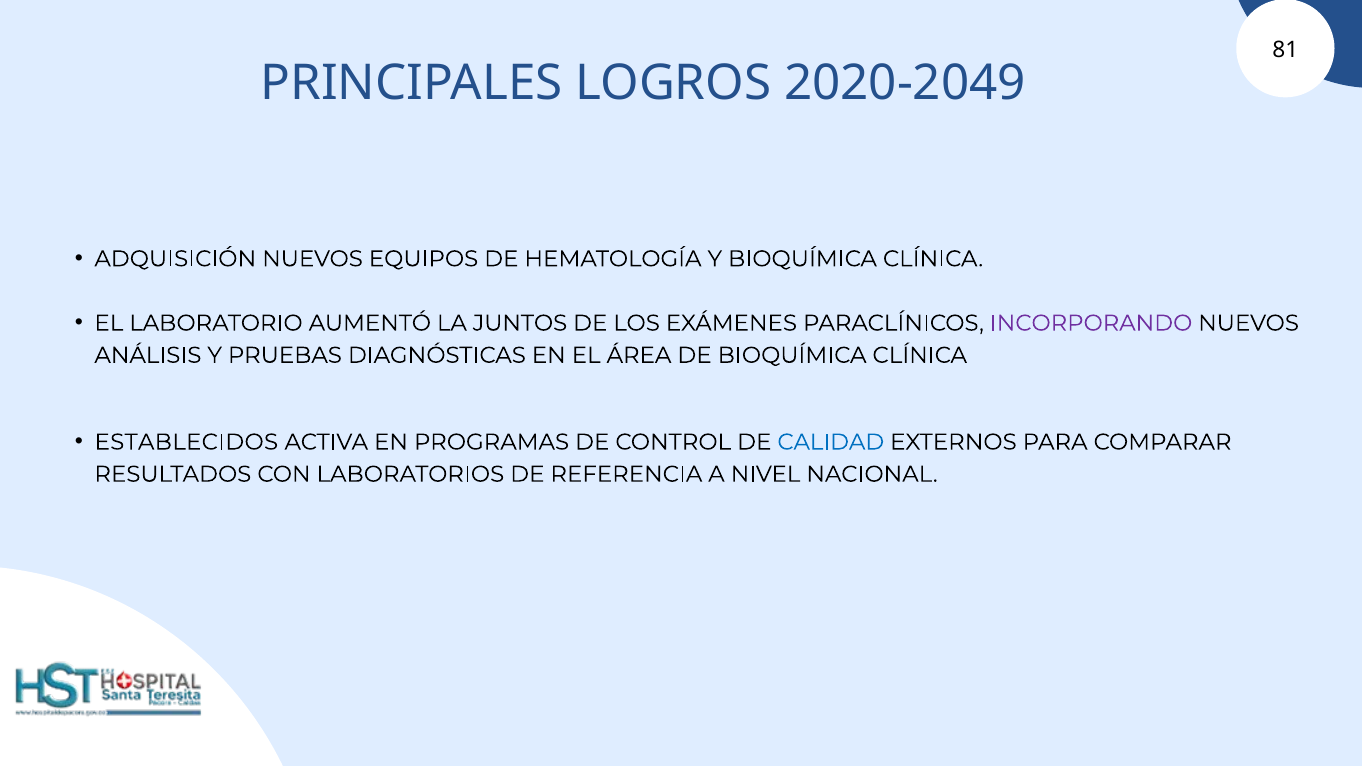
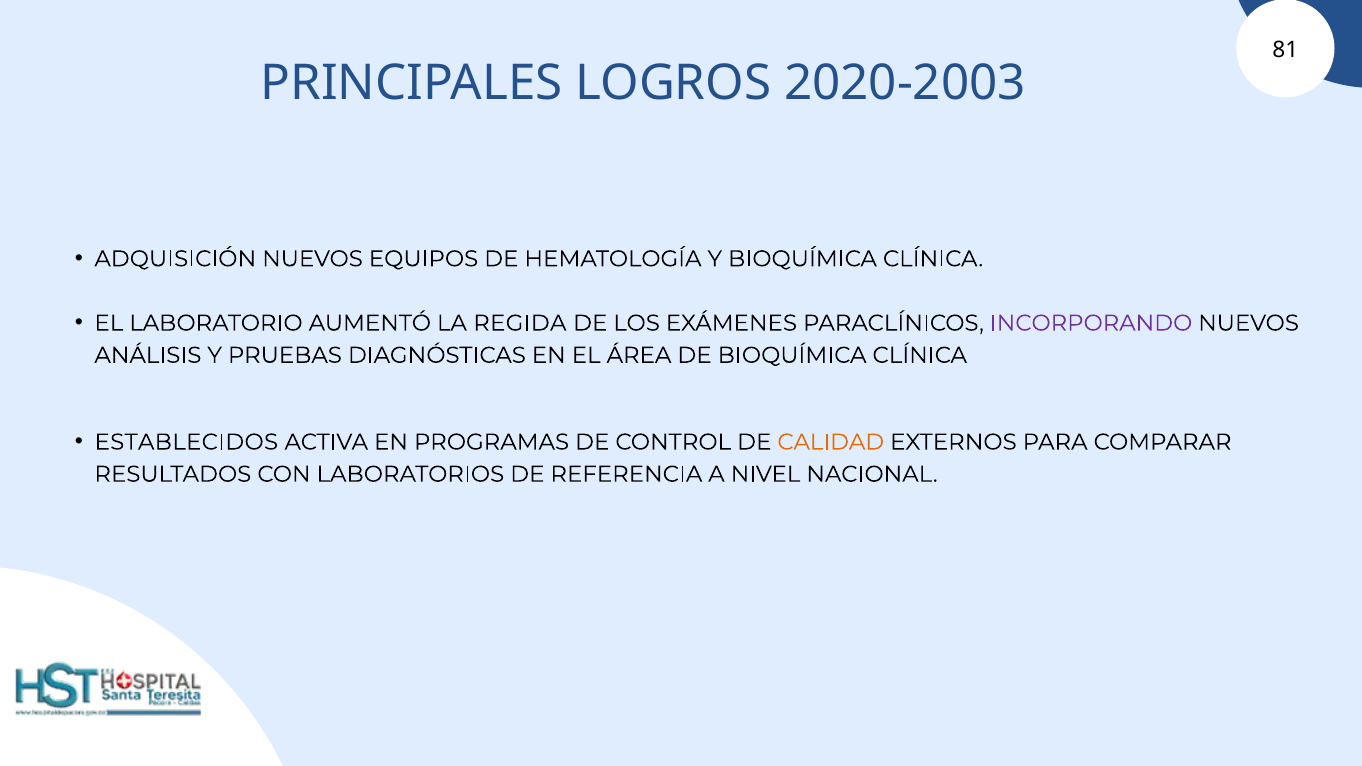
2020-2049: 2020-2049 -> 2020-2003 (905, 83)
JUNTOS: JUNTOS -> REGIDA (520, 323)
CALIDAD colour: blue -> orange (831, 442)
